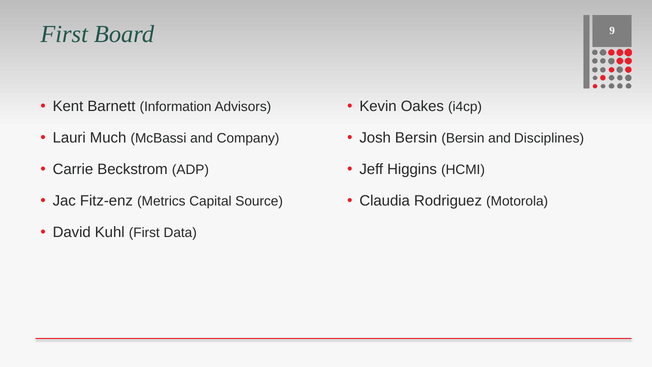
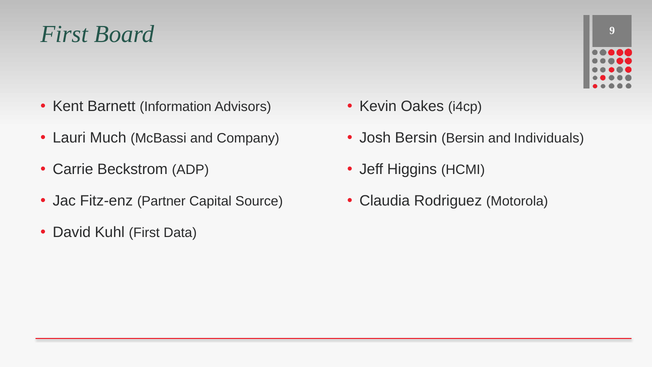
Disciplines: Disciplines -> Individuals (549, 138)
Metrics: Metrics -> Partner (161, 201)
